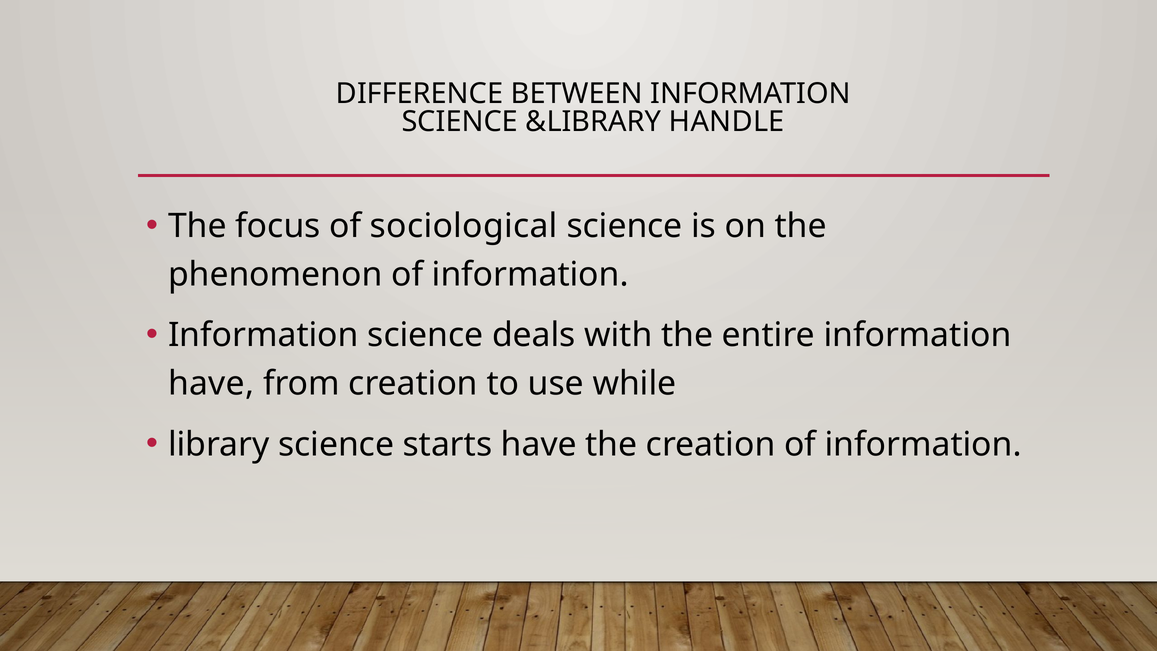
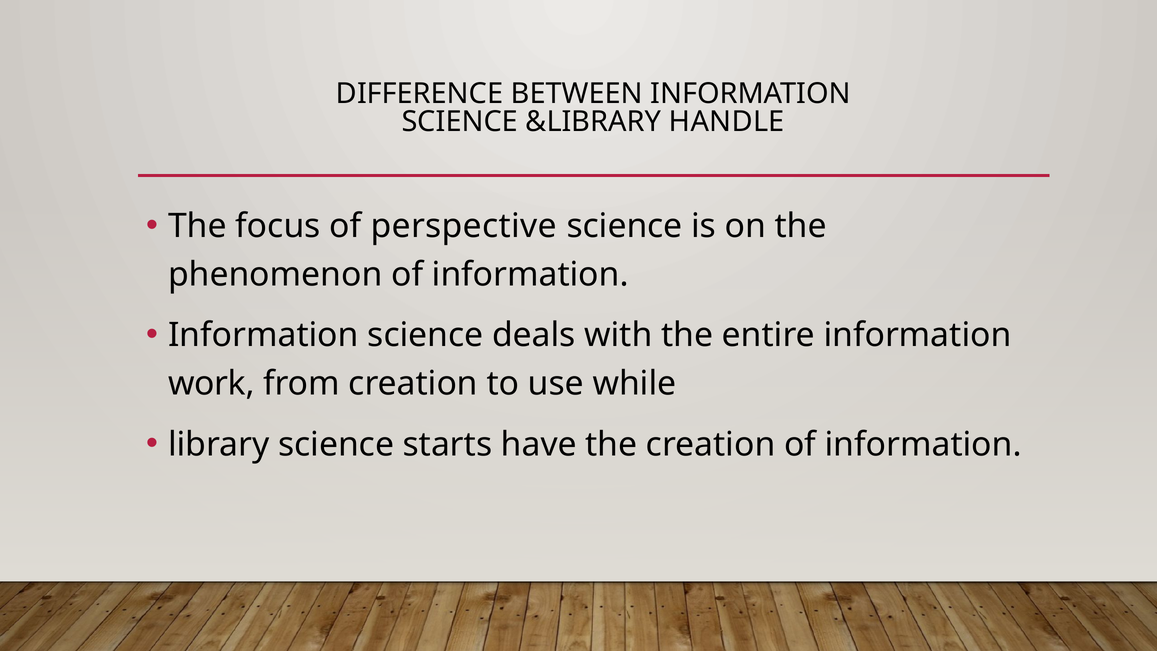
sociological: sociological -> perspective (464, 226)
have: have -> work (211, 384)
